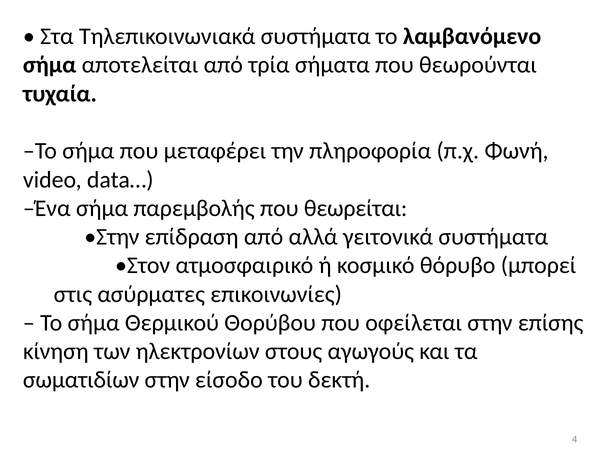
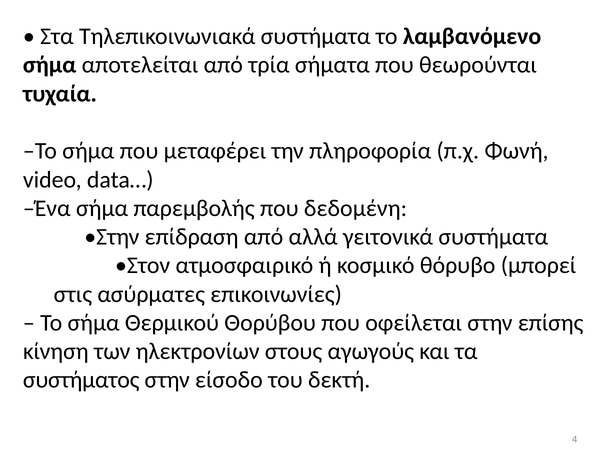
θεωρείται: θεωρείται -> δεδομένη (356, 209)
σωματιδίων: σωματιδίων -> συστήματος (81, 381)
